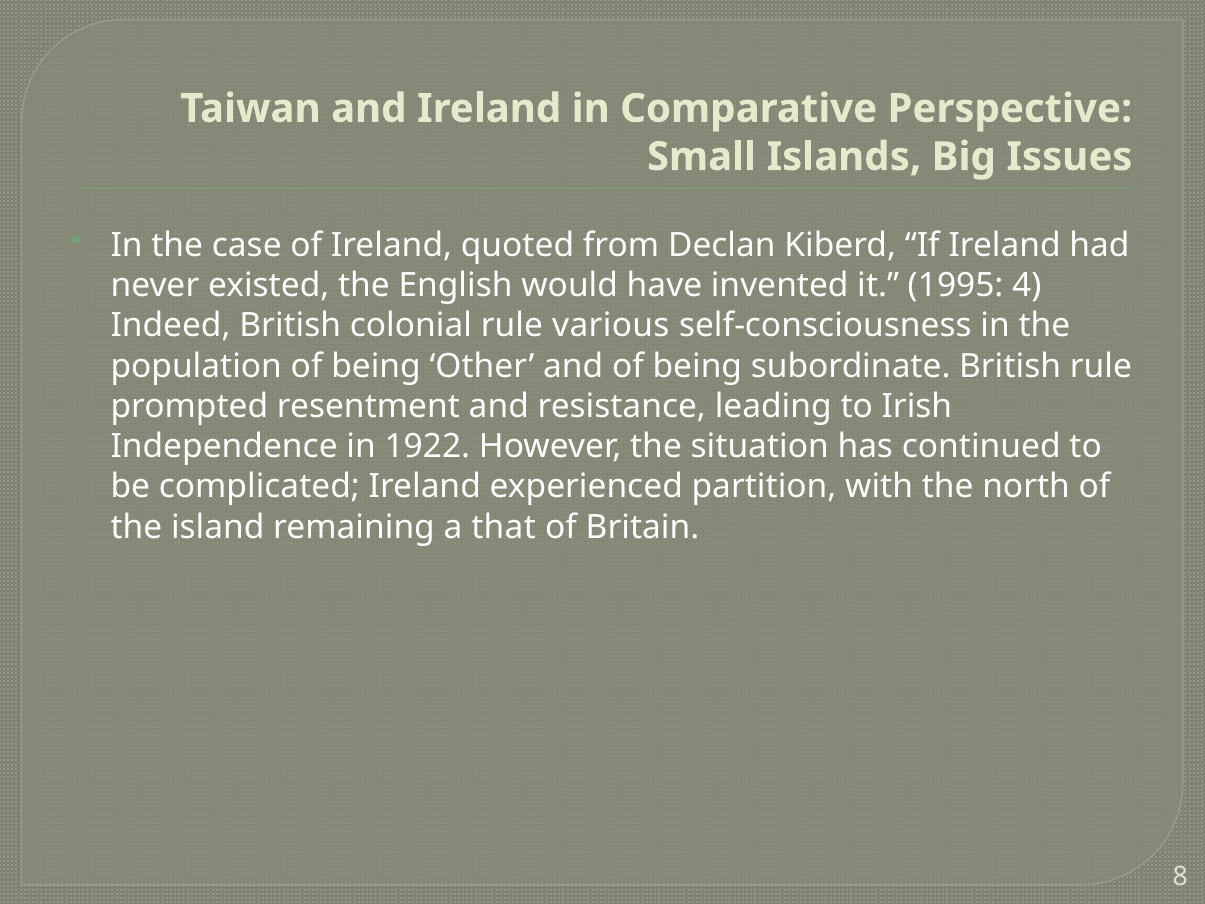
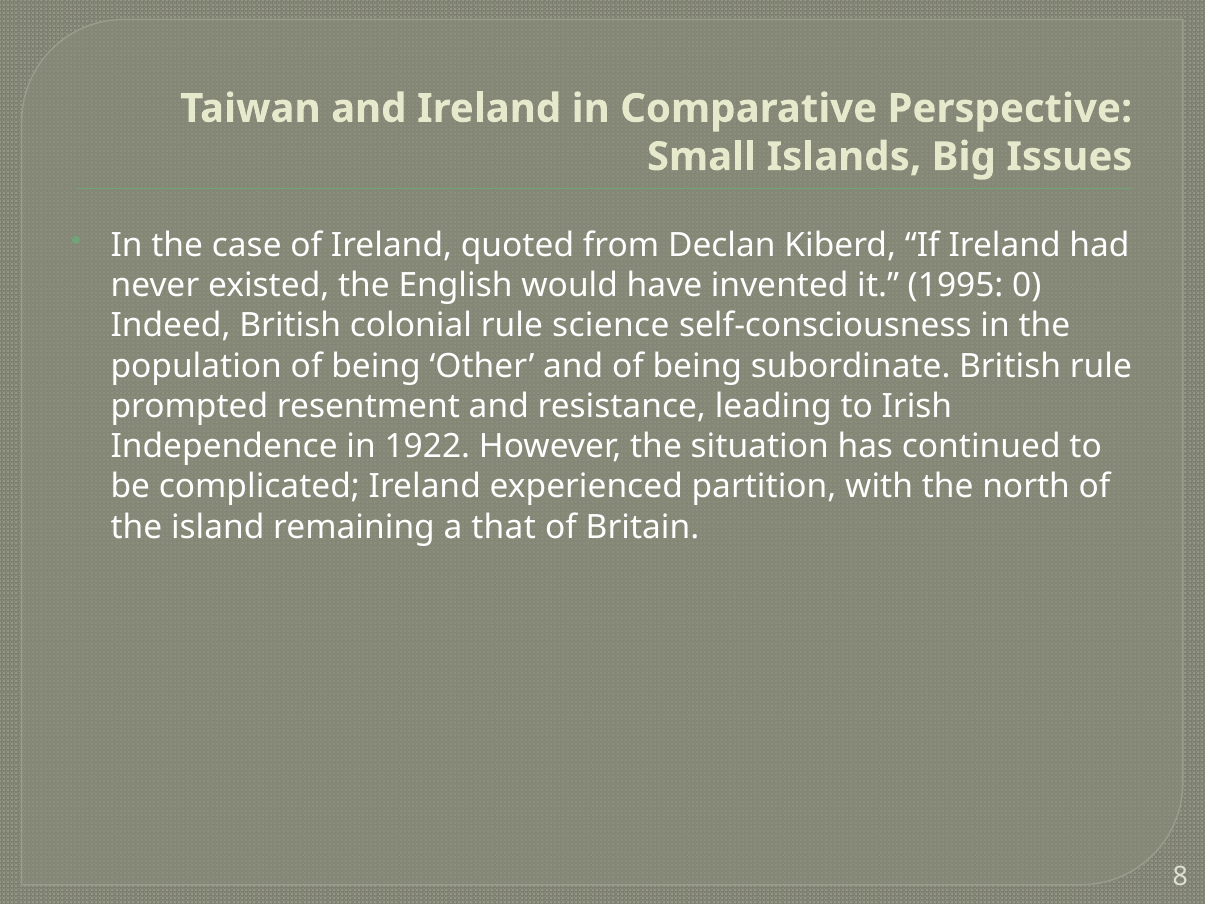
4: 4 -> 0 (1027, 286)
various: various -> science (611, 326)
